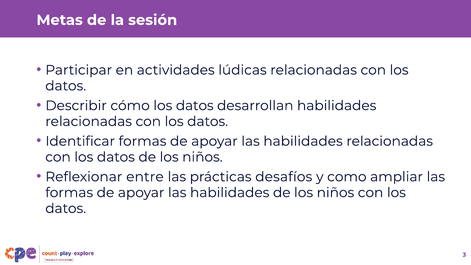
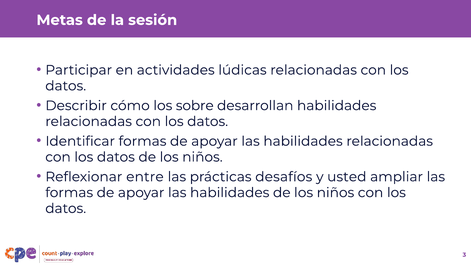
cómo los datos: datos -> sobre (195, 106)
como: como -> usted (347, 177)
